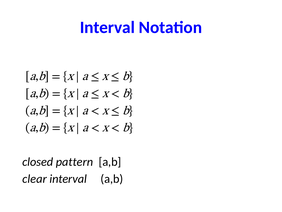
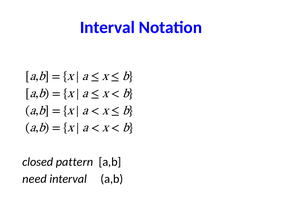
clear: clear -> need (35, 179)
